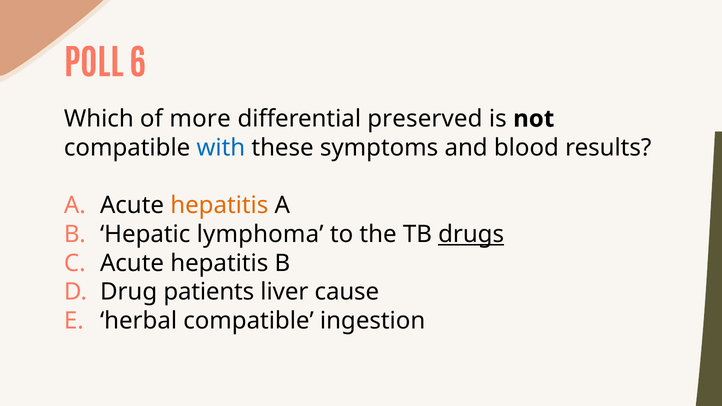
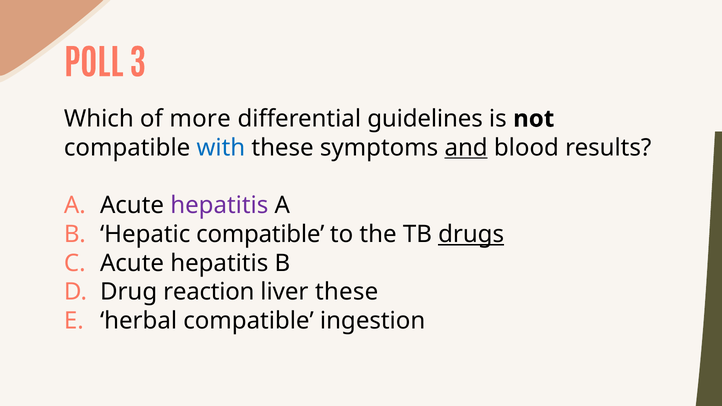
6: 6 -> 3 (138, 65)
preserved: preserved -> guidelines (425, 119)
and underline: none -> present (466, 148)
hepatitis colour: orange -> purple (219, 205)
Hepatic lymphoma: lymphoma -> compatible (260, 234)
patients: patients -> reaction (209, 292)
liver cause: cause -> these (347, 292)
